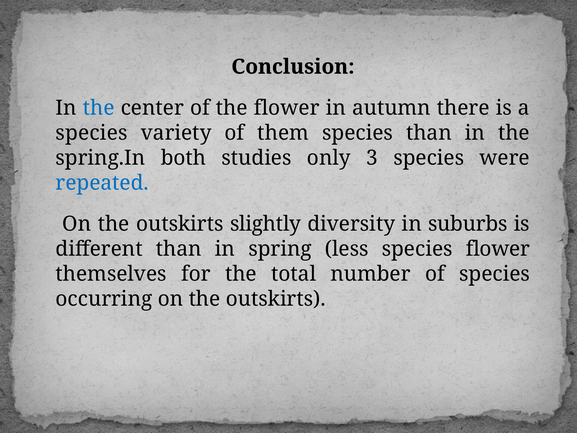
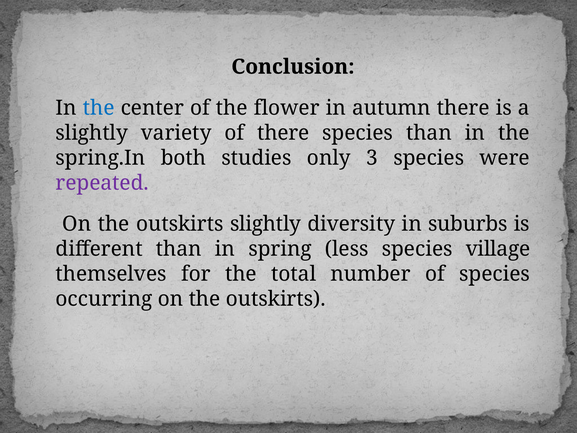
species: species -> slightly (92, 133)
of them: them -> there (283, 133)
repeated colour: blue -> purple (102, 183)
species flower: flower -> village (498, 249)
